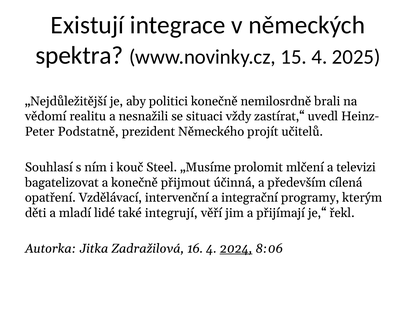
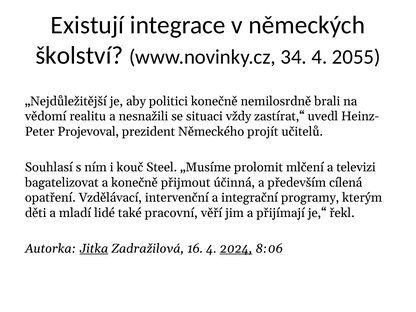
spektra: spektra -> školství (79, 56)
15: 15 -> 34 (294, 57)
2025: 2025 -> 2055 (356, 57)
Podstatně: Podstatně -> Projevoval (88, 132)
integrují: integrují -> pracovní (171, 213)
Jitka underline: none -> present (94, 249)
